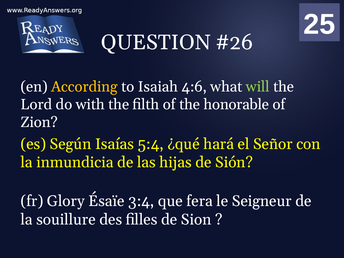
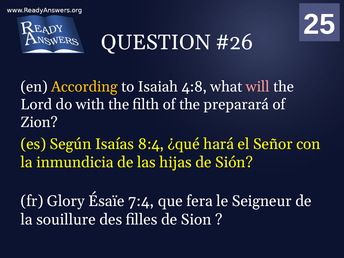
4:6: 4:6 -> 4:8 (194, 87)
will colour: light green -> pink (258, 87)
honorable: honorable -> preparará (236, 104)
5:4: 5:4 -> 8:4 (151, 144)
3:4: 3:4 -> 7:4 (141, 201)
